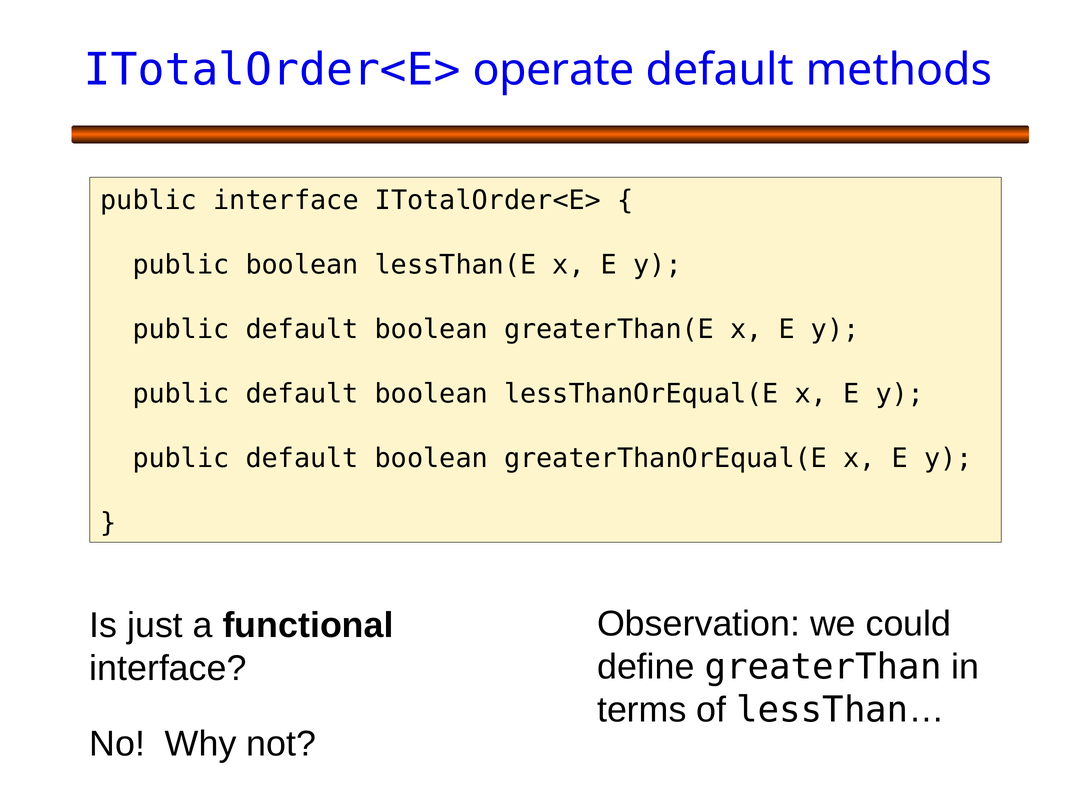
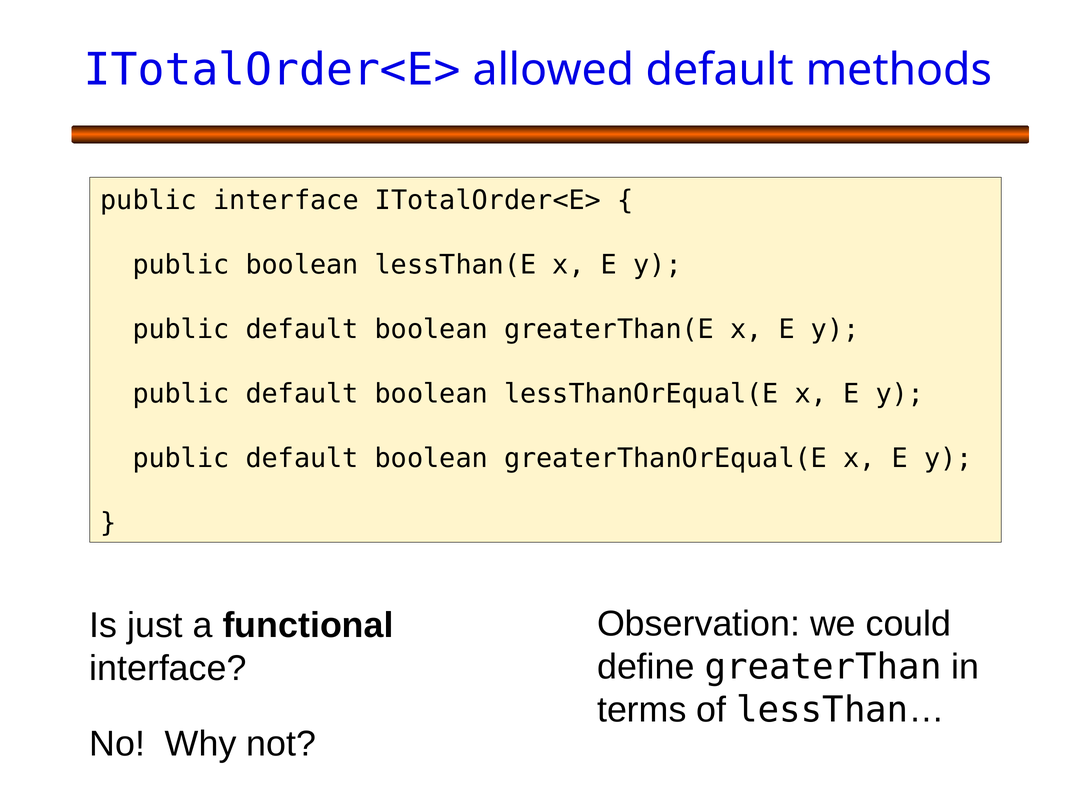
operate: operate -> allowed (553, 70)
